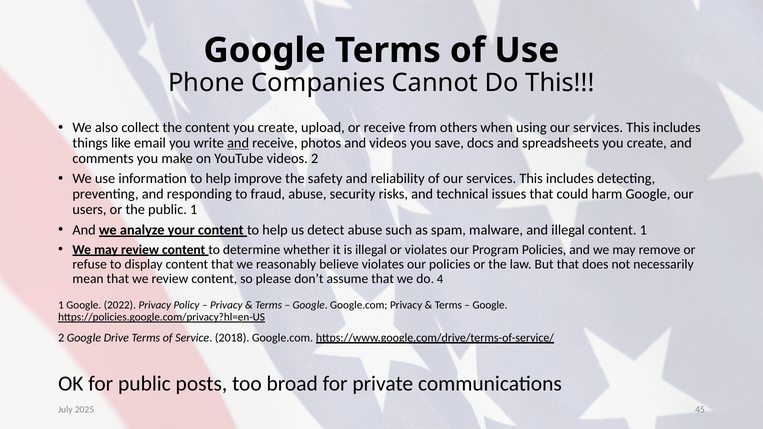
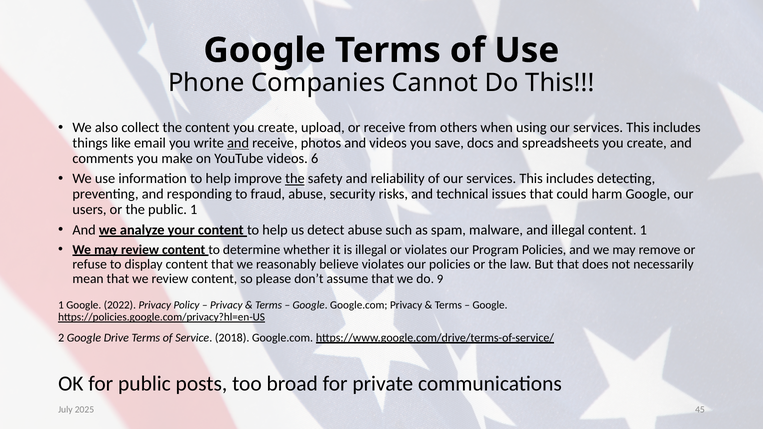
videos 2: 2 -> 6 (315, 159)
the underline: none -> present (295, 179)
4: 4 -> 9 (440, 279)
